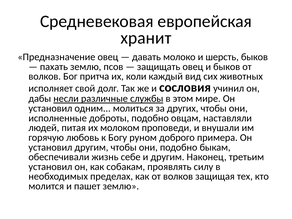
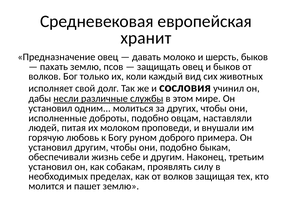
притча: притча -> только (94, 76)
